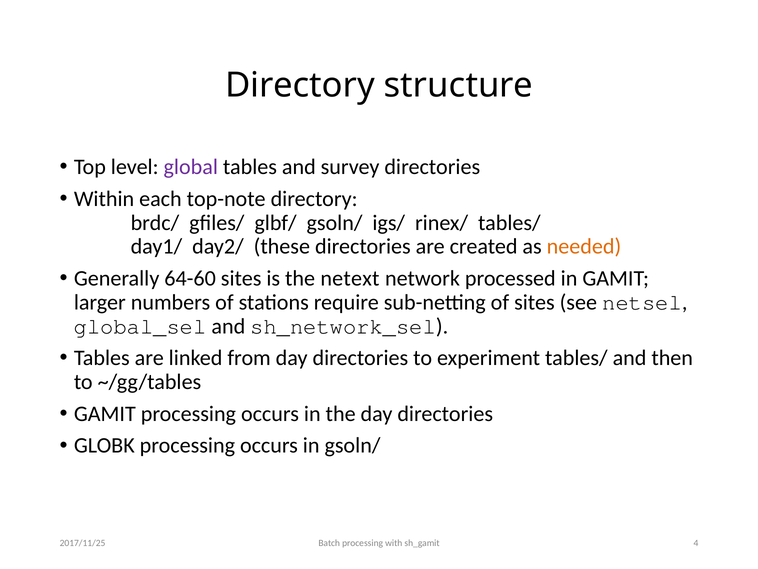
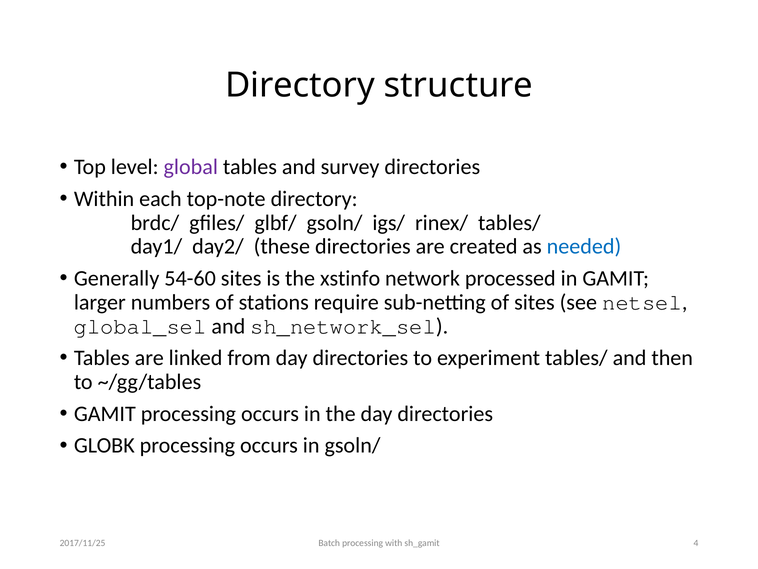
needed colour: orange -> blue (584, 246)
64-60: 64-60 -> 54-60 (190, 278)
netext: netext -> xstinfo (350, 278)
